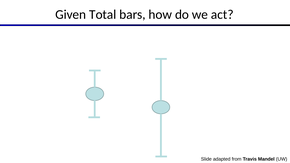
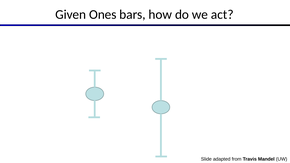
Total: Total -> Ones (103, 15)
